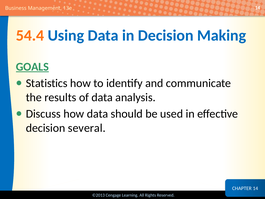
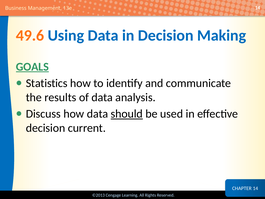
54.4: 54.4 -> 49.6 (30, 35)
should underline: none -> present (127, 114)
several: several -> current (87, 128)
